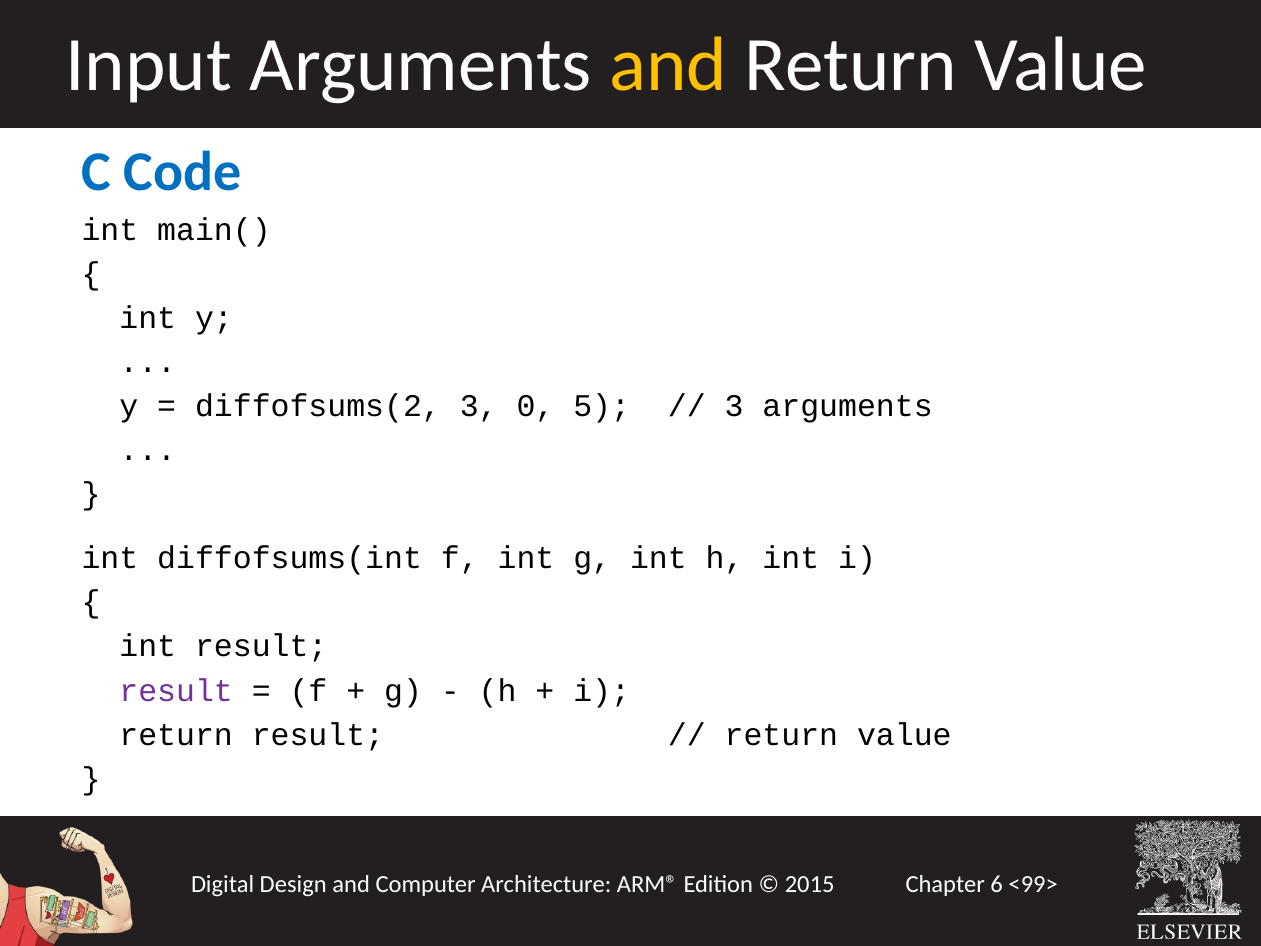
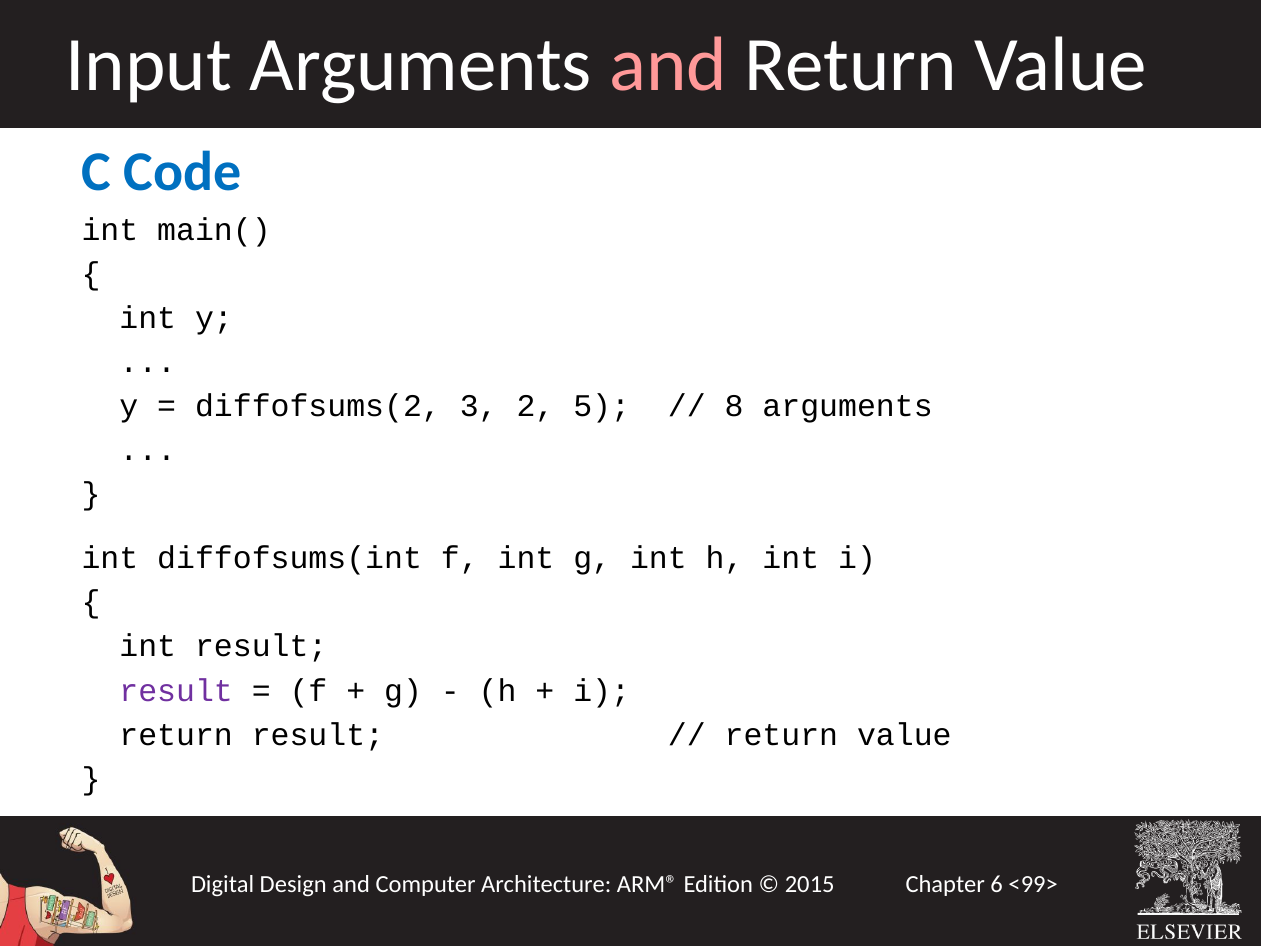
and colour: yellow -> pink (668, 65)
0: 0 -> 2 (535, 406)
3: 3 -> 8 (734, 406)
